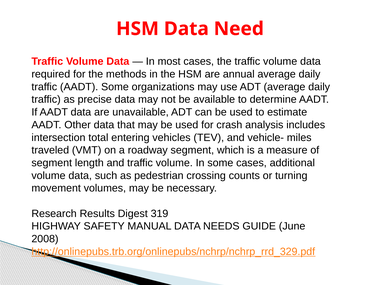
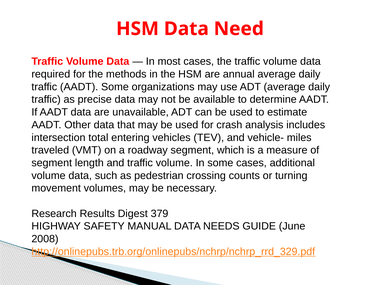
319: 319 -> 379 (160, 214)
